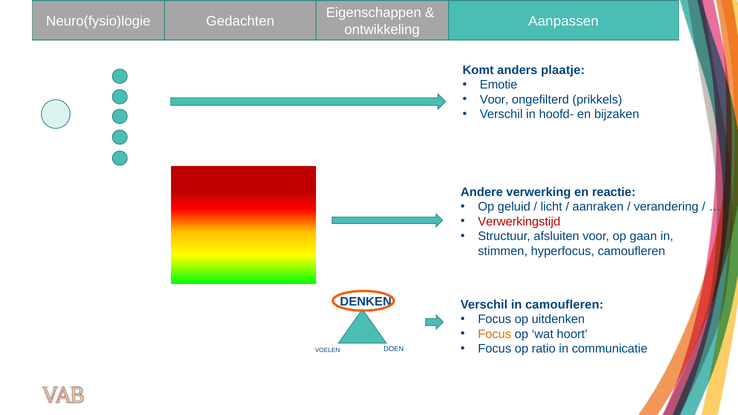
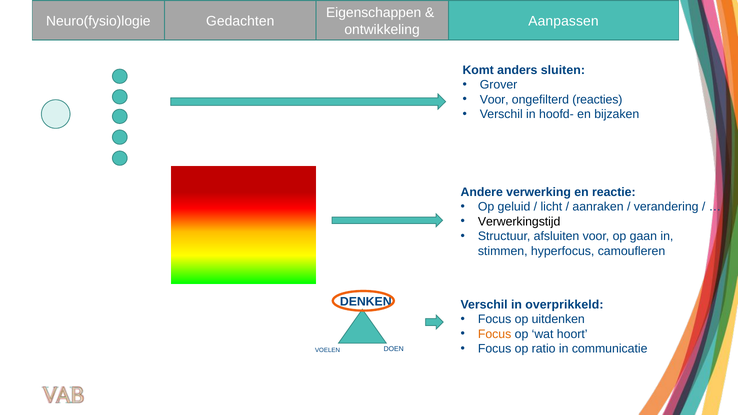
anders plaatje: plaatje -> sluiten (563, 70)
Emotie: Emotie -> Grover (499, 85)
ongefilterd prikkels: prikkels -> reacties (597, 100)
Verwerkingstijd colour: red -> black (519, 222)
in camoufleren: camoufleren -> overprikkeld (564, 305)
